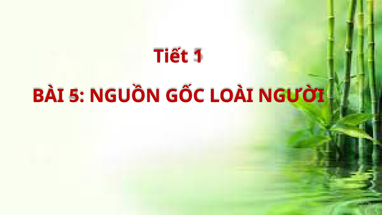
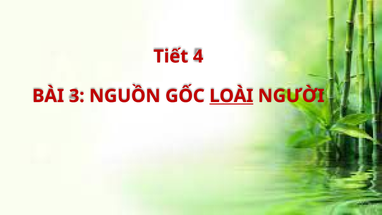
1: 1 -> 4 (198, 56)
5: 5 -> 3 (77, 96)
LOÀI underline: none -> present (231, 96)
